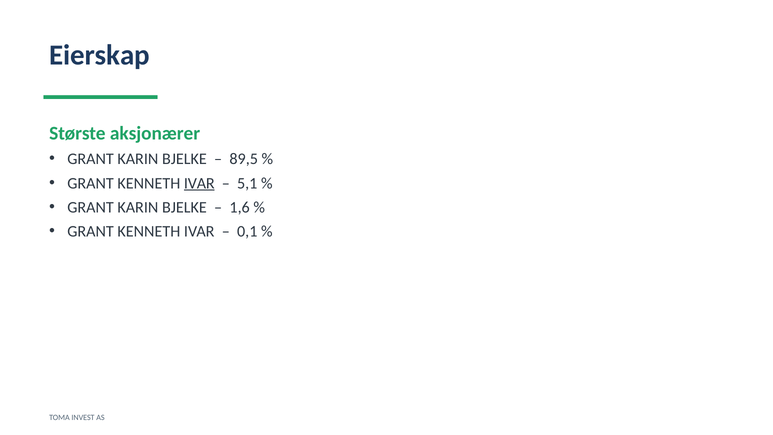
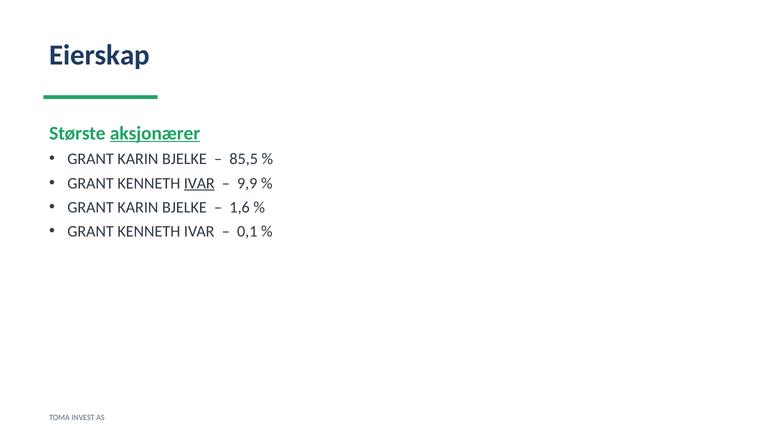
aksjonærer underline: none -> present (155, 133)
89,5: 89,5 -> 85,5 (244, 159)
5,1: 5,1 -> 9,9 (247, 183)
